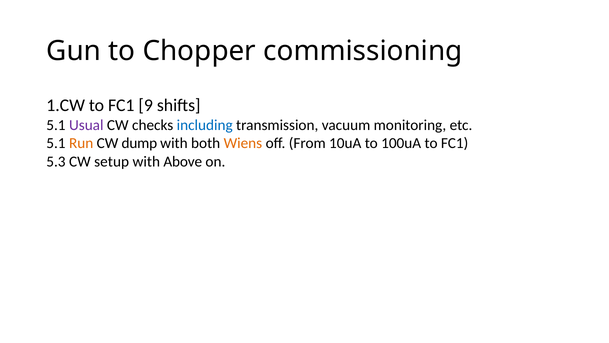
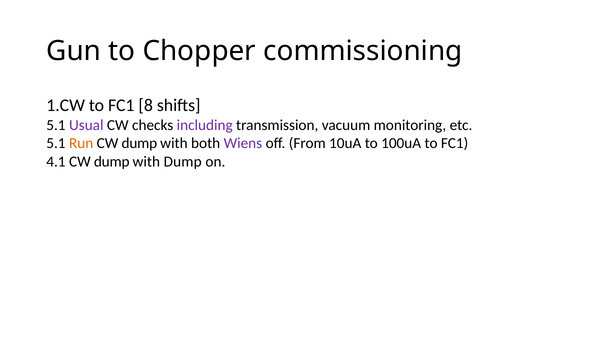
9: 9 -> 8 (146, 105)
including colour: blue -> purple (205, 125)
Wiens colour: orange -> purple (243, 143)
5.3: 5.3 -> 4.1 (56, 161)
setup: setup -> dump (112, 161)
with Above: Above -> Dump (183, 161)
